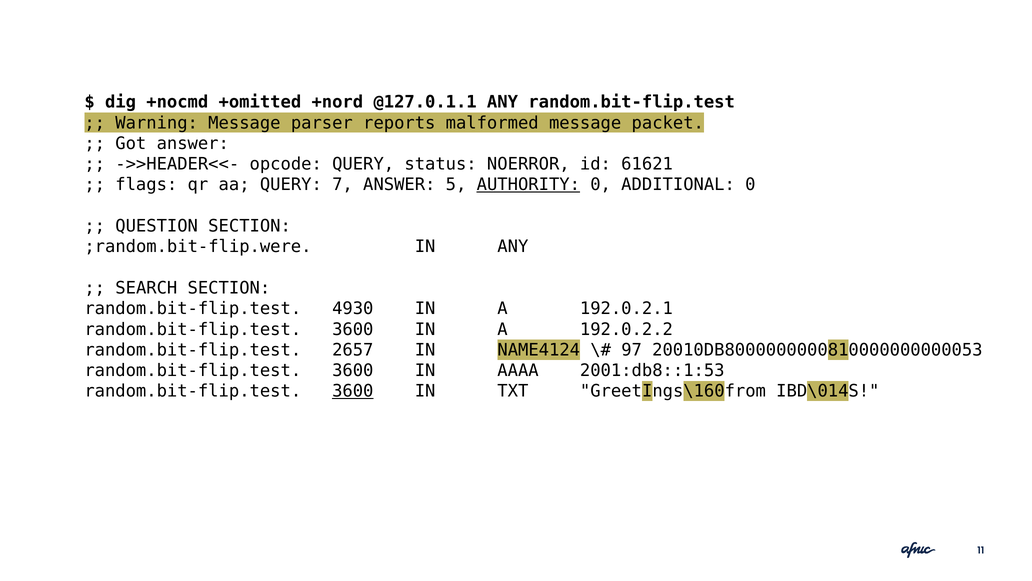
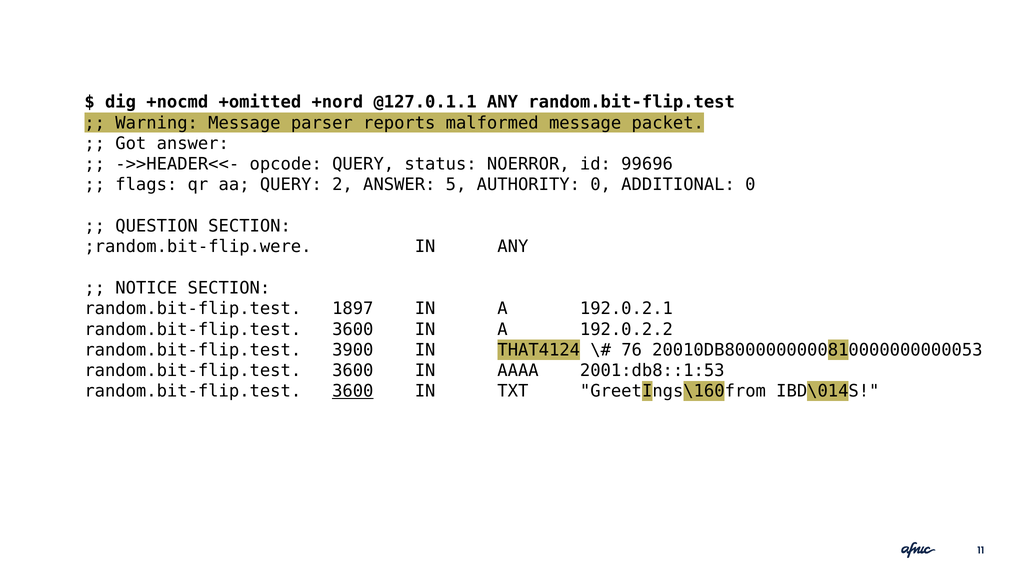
61621: 61621 -> 99696 (647, 164)
7: 7 -> 2 (342, 185)
AUTHORITY underline: present -> none (528, 185)
SEARCH: SEARCH -> NOTICE (146, 288)
4930: 4930 -> 1897 (353, 308)
2657: 2657 -> 3900 (353, 350)
NAME4124: NAME4124 -> THAT4124 (539, 350)
97: 97 -> 76 (632, 350)
